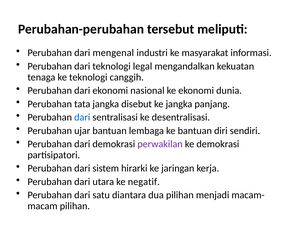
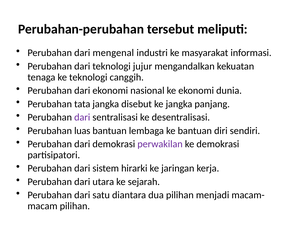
legal: legal -> jujur (143, 66)
dari colour: blue -> purple (82, 117)
ujar: ujar -> luas (82, 130)
negatif: negatif -> sejarah (144, 181)
